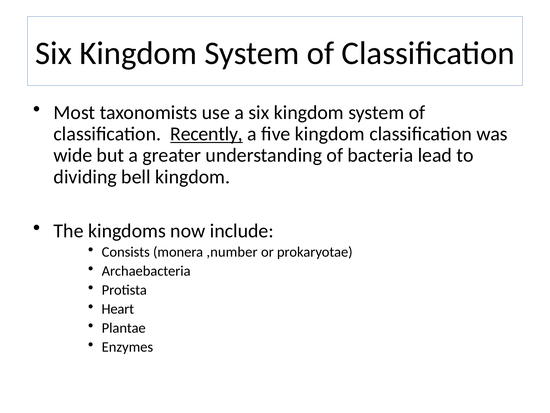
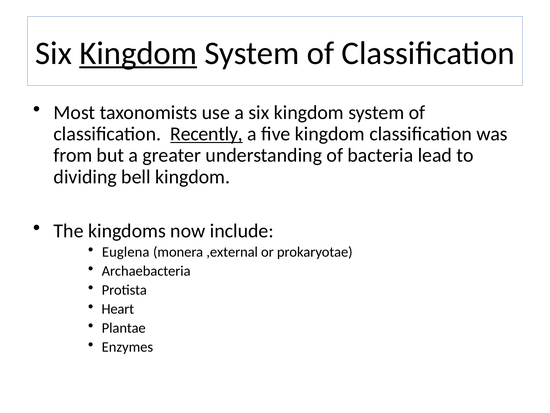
Kingdom underline: none -> present (138, 53)
wide: wide -> from (73, 155)
Consists: Consists -> Euglena (126, 252)
,number: ,number -> ,external (232, 252)
